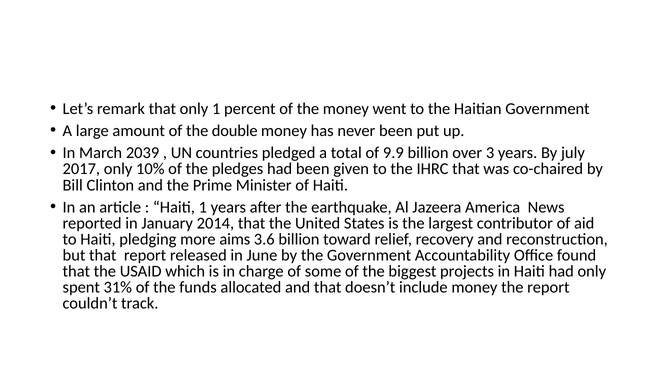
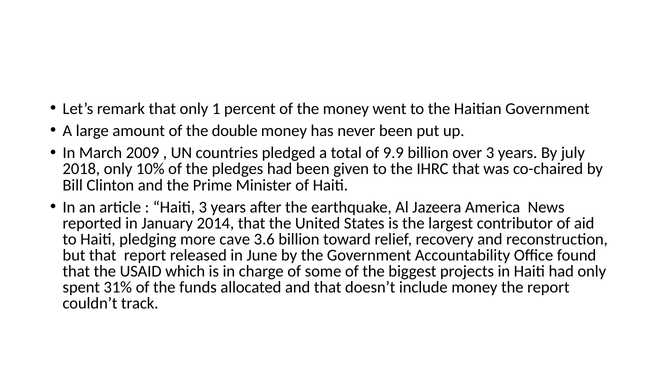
2039: 2039 -> 2009 (143, 153)
2017: 2017 -> 2018 (81, 169)
Haiti 1: 1 -> 3 (203, 207)
aims: aims -> cave (235, 239)
